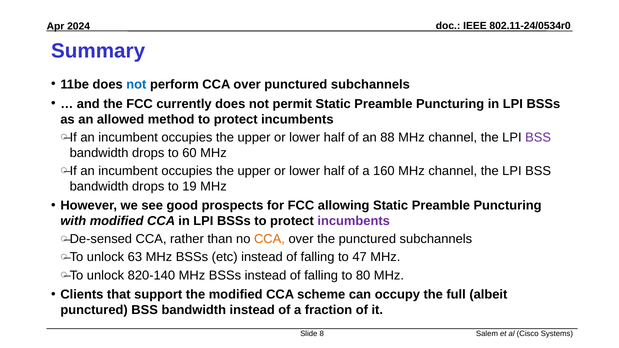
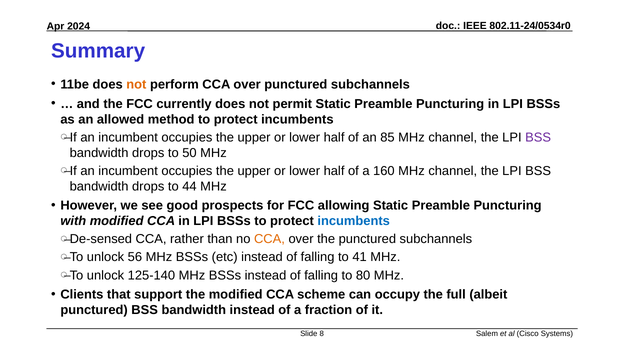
not colour: blue -> orange (136, 84)
88: 88 -> 85 (387, 137)
60: 60 -> 50 (189, 153)
19: 19 -> 44 (189, 186)
incumbents colour: purple -> blue (354, 221)
63: 63 -> 56 (135, 257)
47: 47 -> 41 (360, 257)
820-140: 820-140 -> 125-140 (151, 275)
